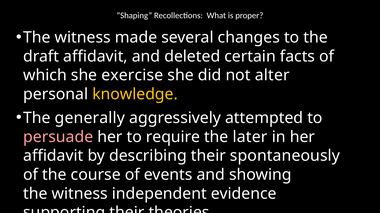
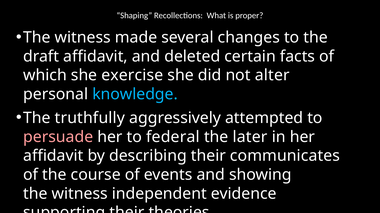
knowledge colour: yellow -> light blue (135, 95)
generally: generally -> truthfully (90, 118)
require: require -> federal (173, 137)
spontaneously: spontaneously -> communicates (285, 156)
